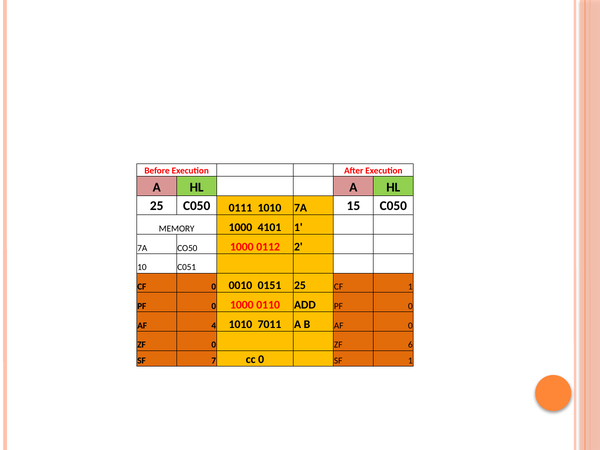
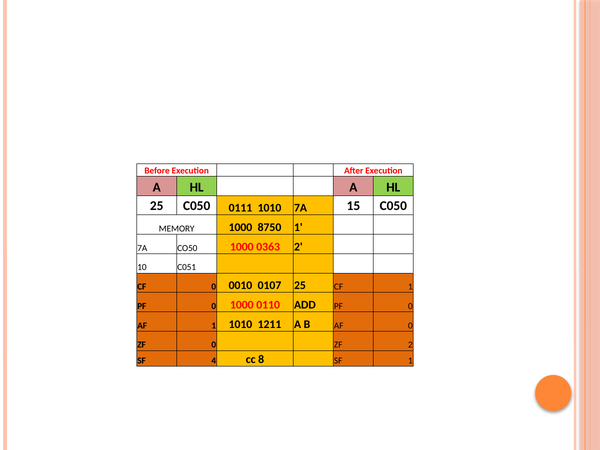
4101: 4101 -> 8750 (269, 227)
0112: 0112 -> 0363 (268, 247)
0151: 0151 -> 0107 (269, 285)
AF 4: 4 -> 1 (214, 326)
7011: 7011 -> 1211 (269, 324)
ZF 6: 6 -> 2 (410, 345)
7: 7 -> 4 (214, 361)
cc 0: 0 -> 8 (261, 359)
